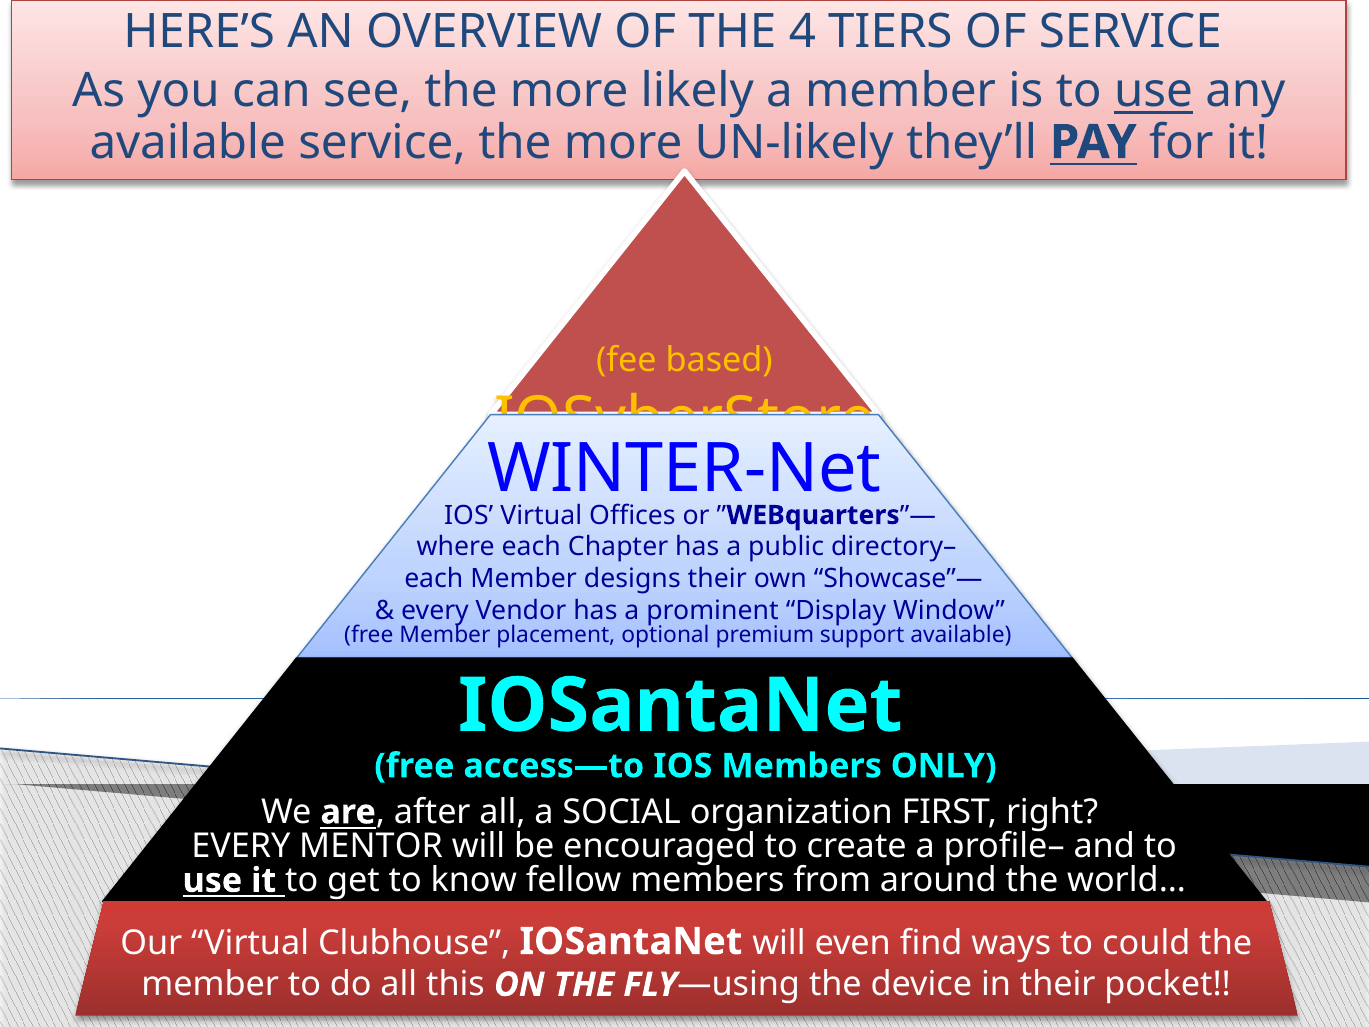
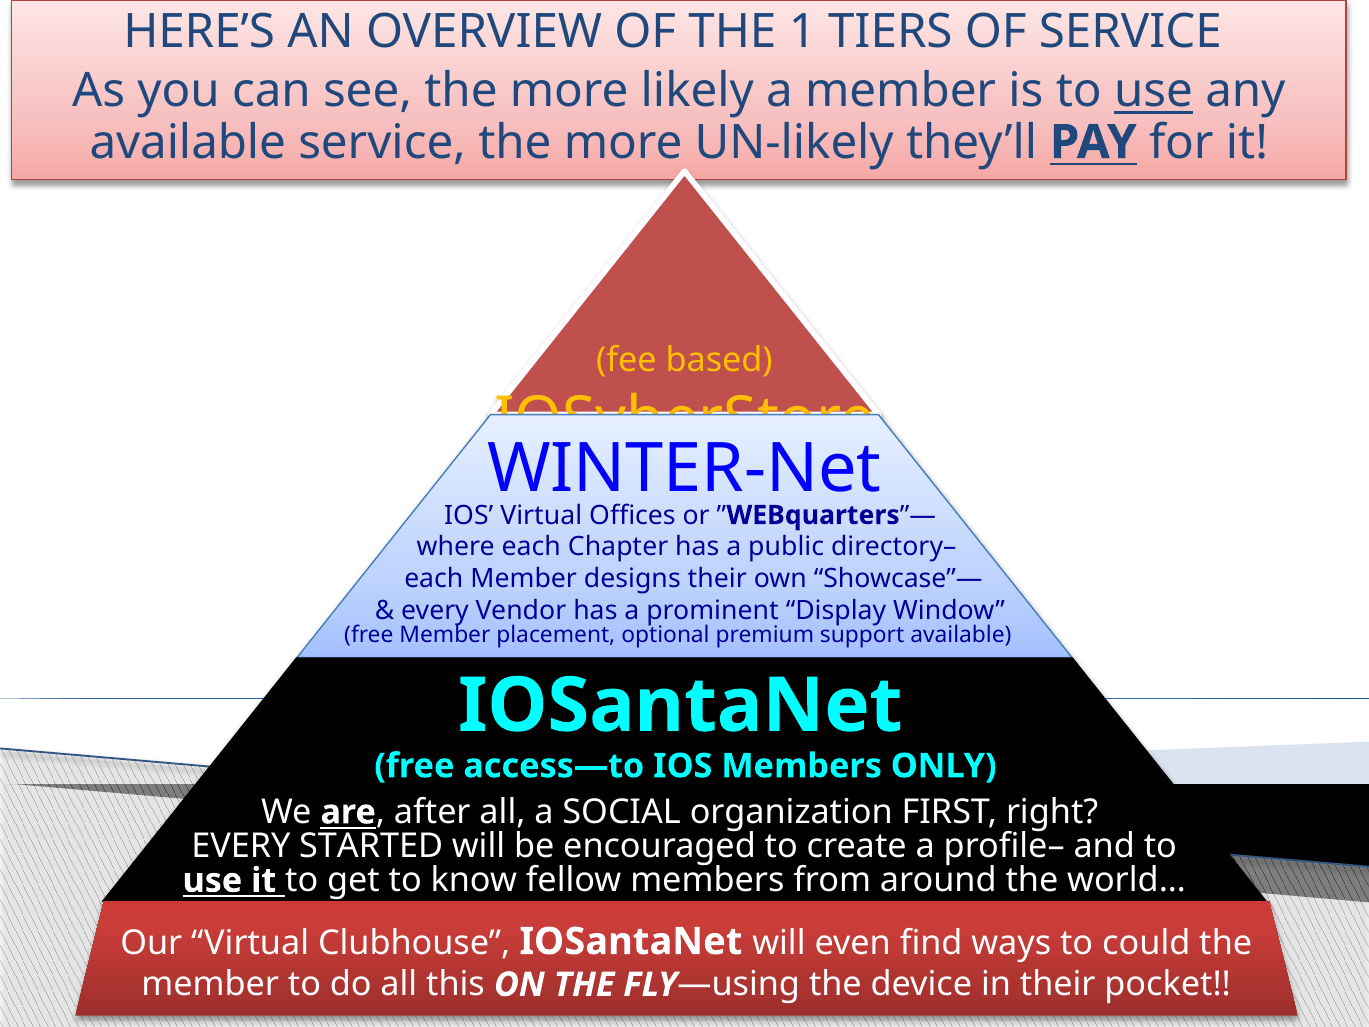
4: 4 -> 1 (802, 32)
MENTOR: MENTOR -> STARTED (371, 846)
